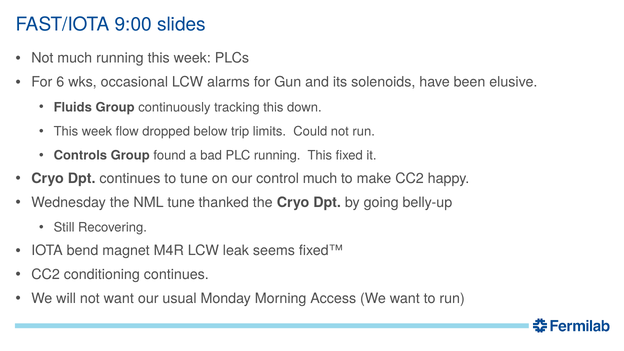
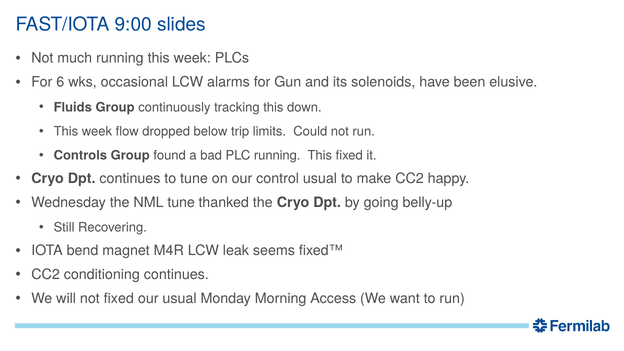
control much: much -> usual (320, 179)
not want: want -> fixed (119, 299)
